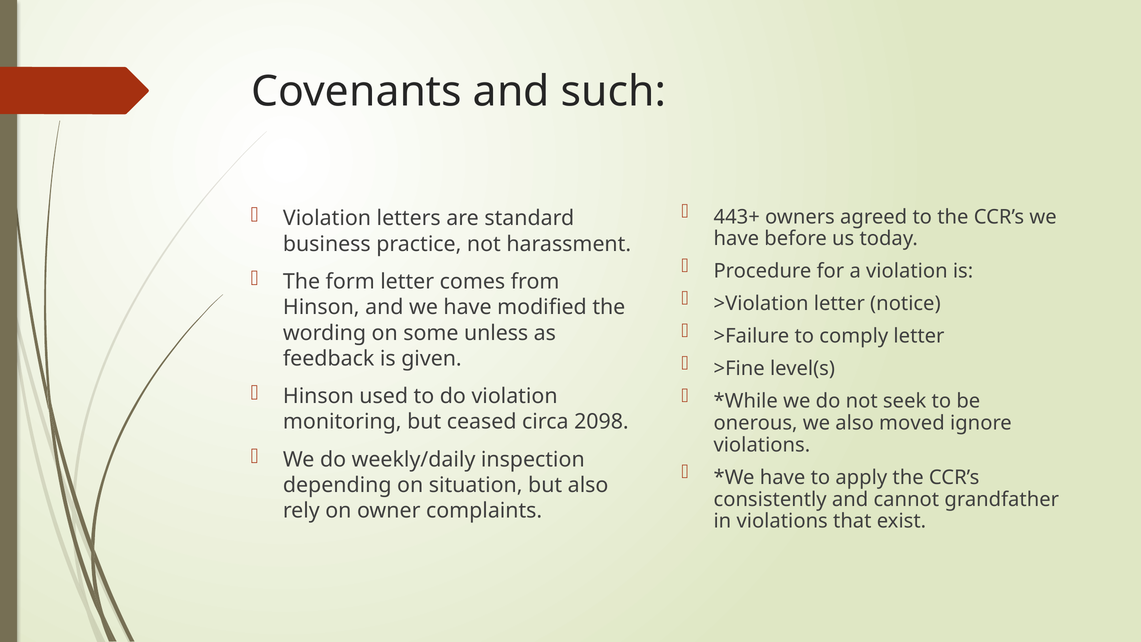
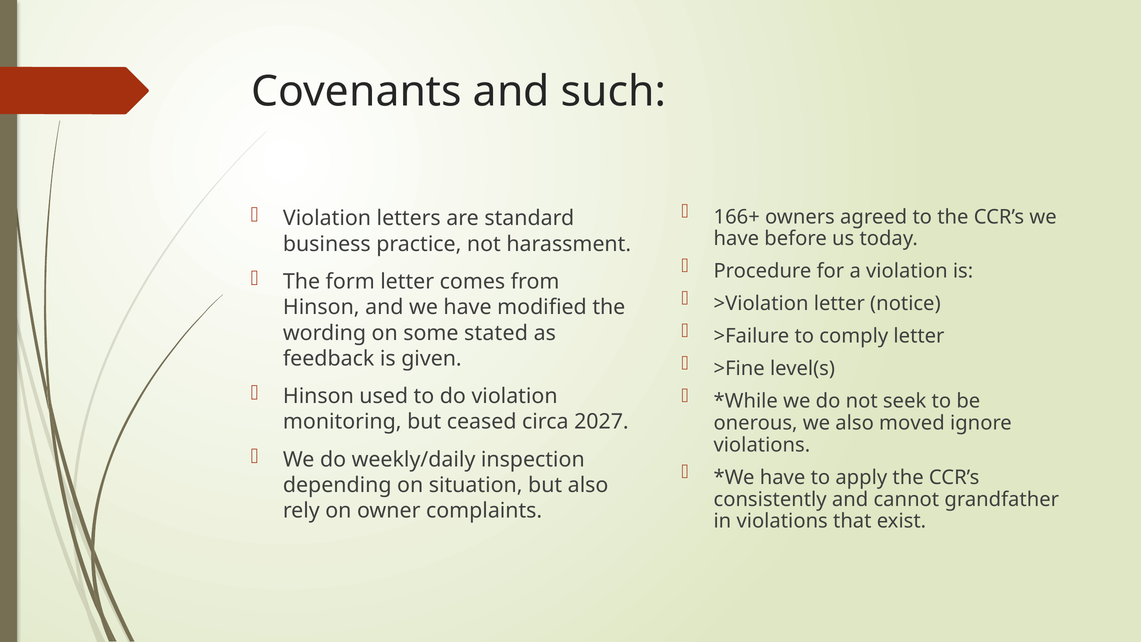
443+: 443+ -> 166+ (737, 217)
unless: unless -> stated (496, 333)
2098: 2098 -> 2027 (601, 422)
